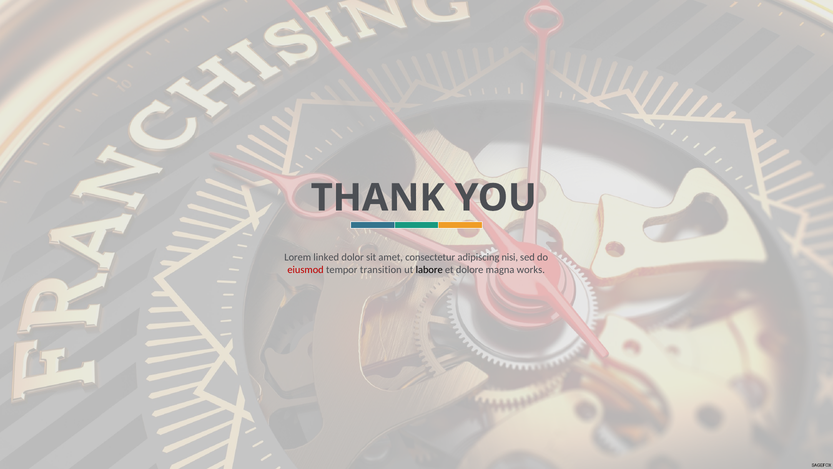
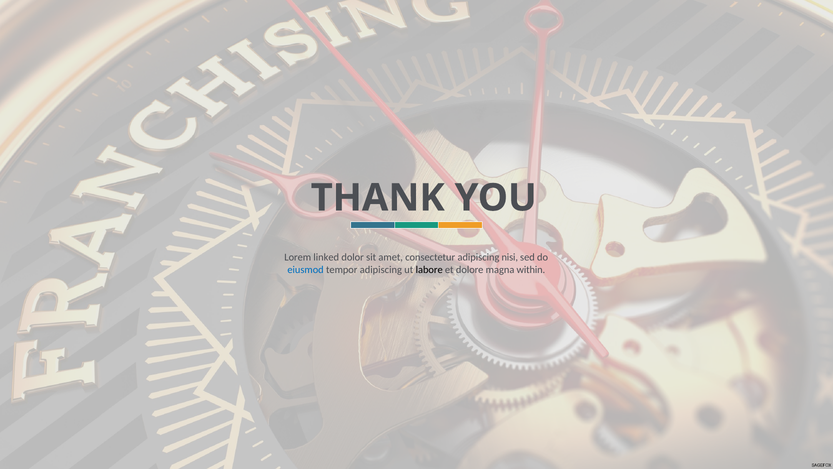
eiusmod colour: red -> blue (306, 270)
tempor transition: transition -> adipiscing (381, 270)
works: works -> within (531, 270)
